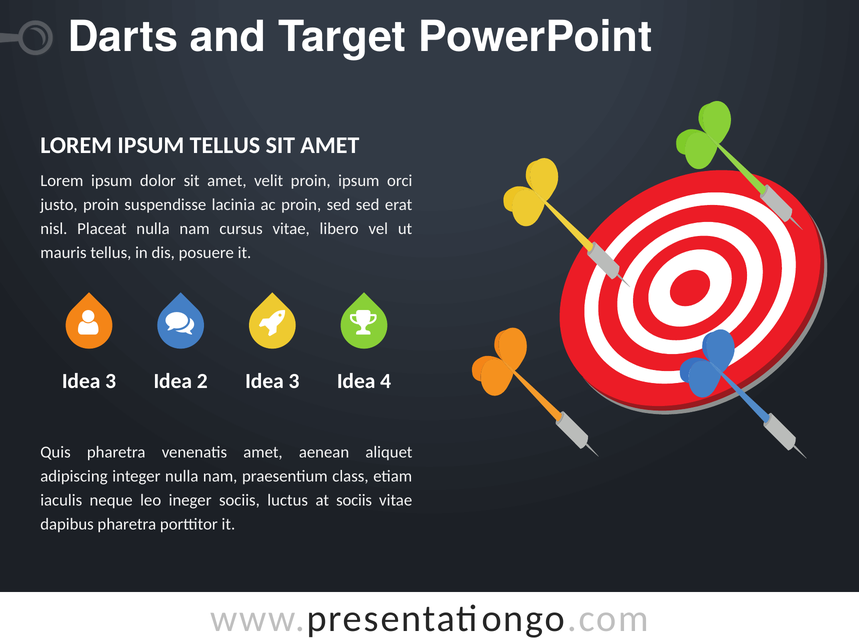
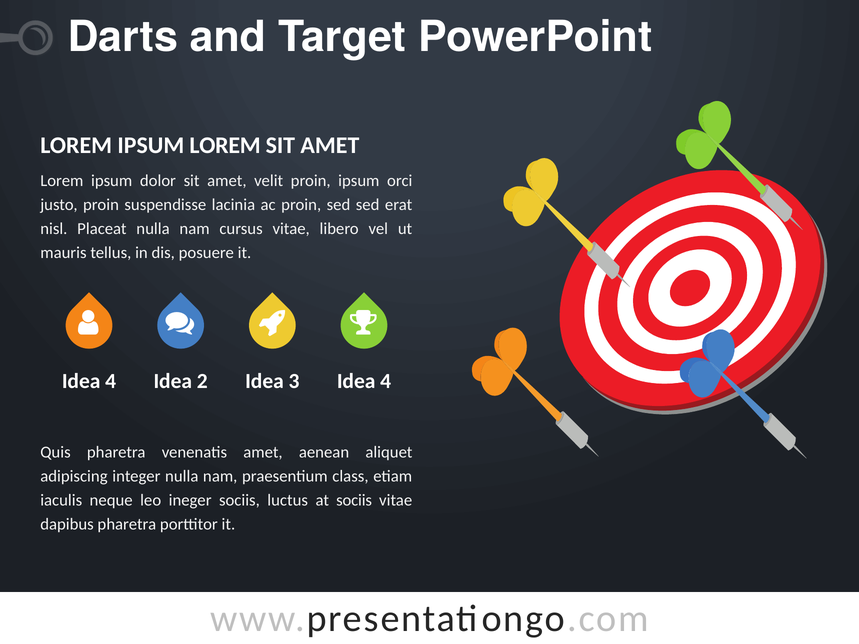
IPSUM TELLUS: TELLUS -> LOREM (225, 145)
3: 3 -> 4 (111, 381)
